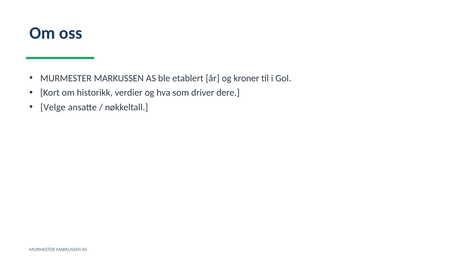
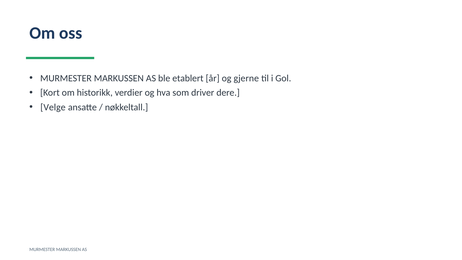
kroner: kroner -> gjerne (246, 78)
